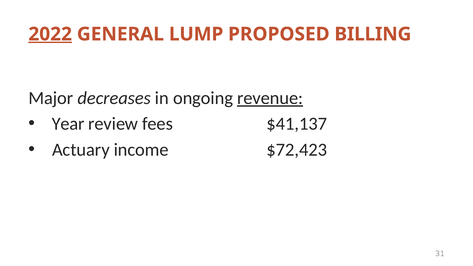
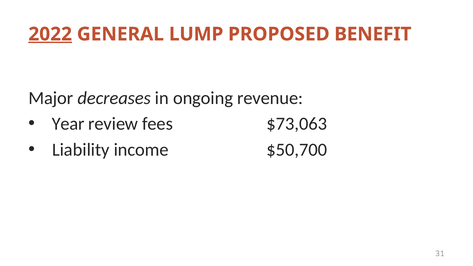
BILLING: BILLING -> BENEFIT (373, 34)
revenue underline: present -> none (270, 98)
$41,137: $41,137 -> $73,063 (297, 124)
Actuary: Actuary -> Liability (81, 150)
$72,423: $72,423 -> $50,700 (297, 150)
